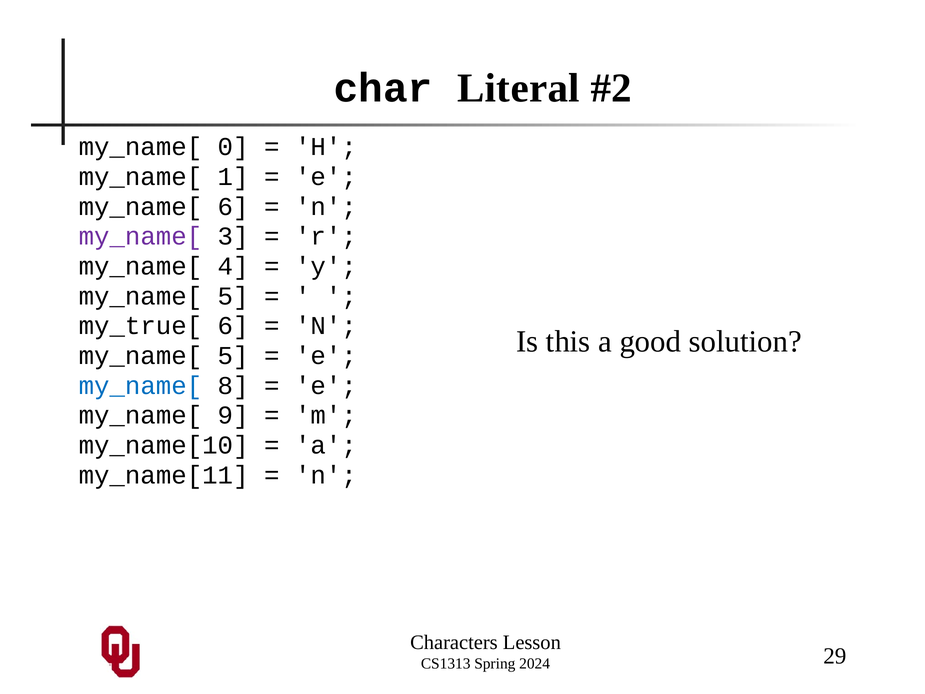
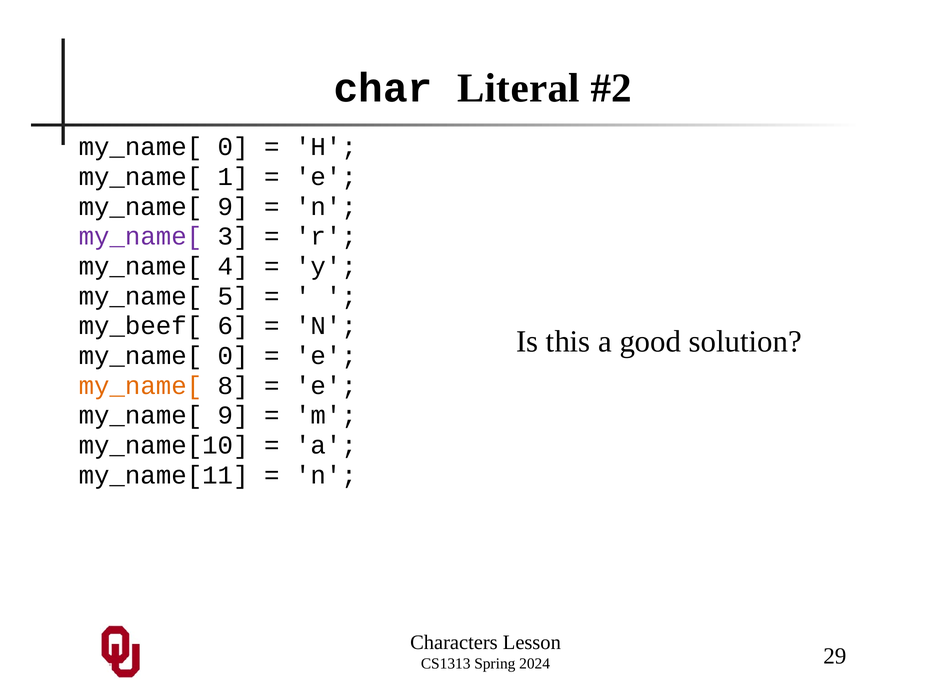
6: 6 -> 9 (233, 207)
my_true[: my_true[ -> my_beef[ (140, 326)
5: 5 -> 0 (233, 356)
my_name[ colour: blue -> orange (140, 386)
